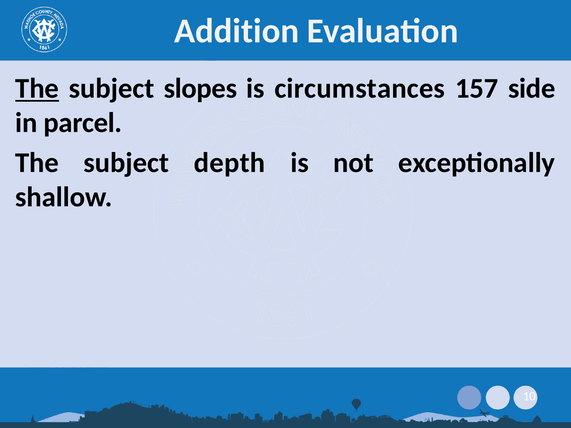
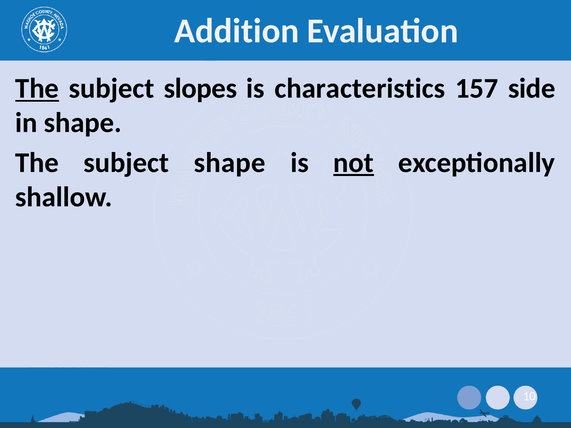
circumstances: circumstances -> characteristics (360, 89)
in parcel: parcel -> shape (83, 123)
subject depth: depth -> shape (230, 163)
not underline: none -> present (354, 163)
